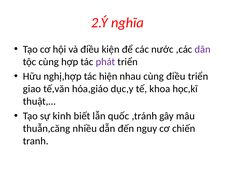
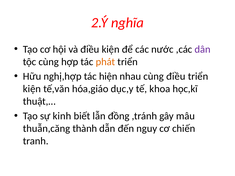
phát colour: purple -> orange (105, 62)
giao: giao -> kiện (32, 89)
quốc: quốc -> đồng (119, 116)
nhiều: nhiều -> thành (85, 129)
